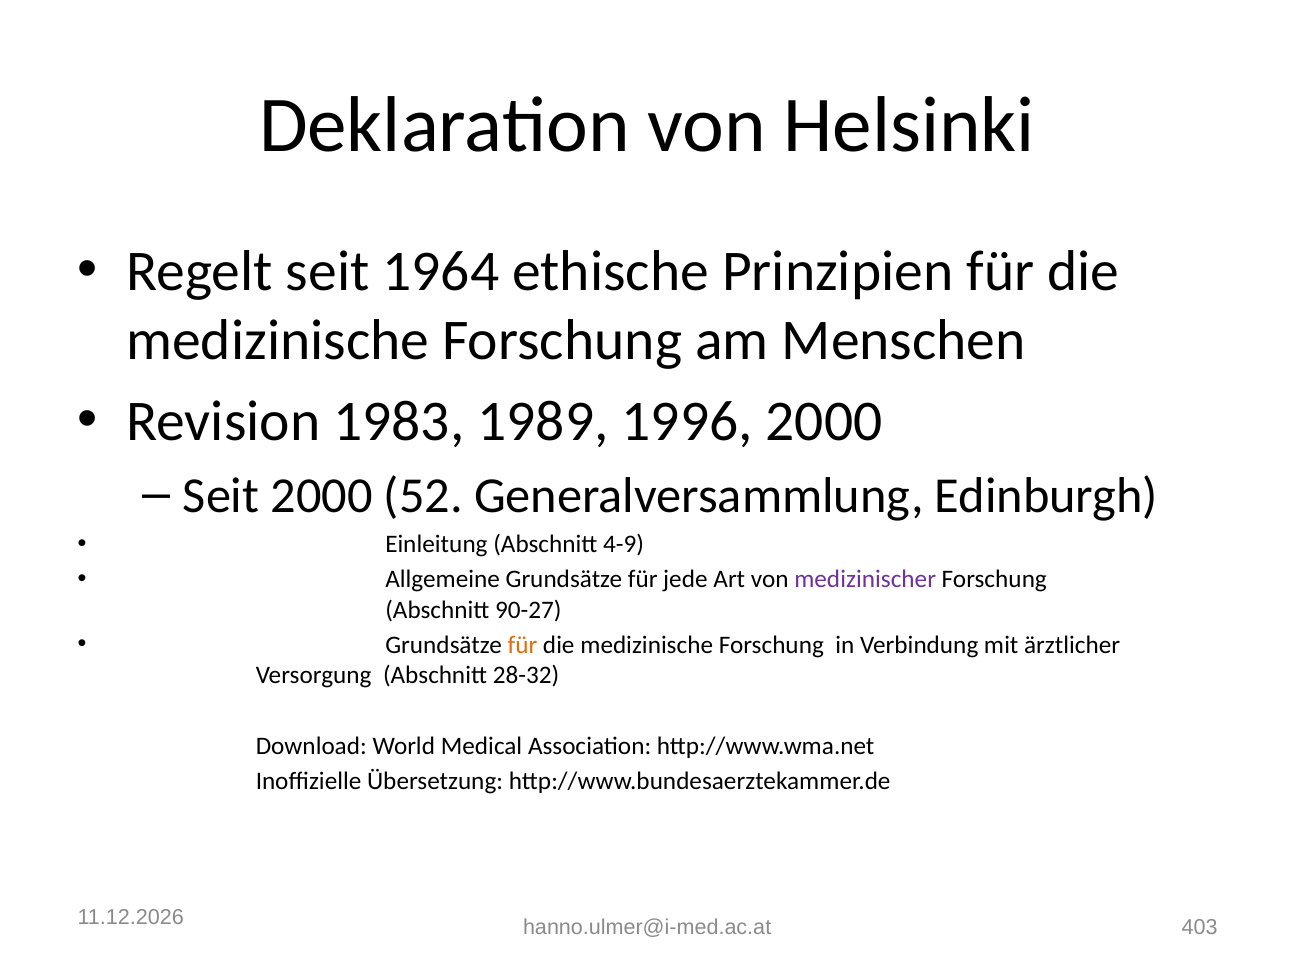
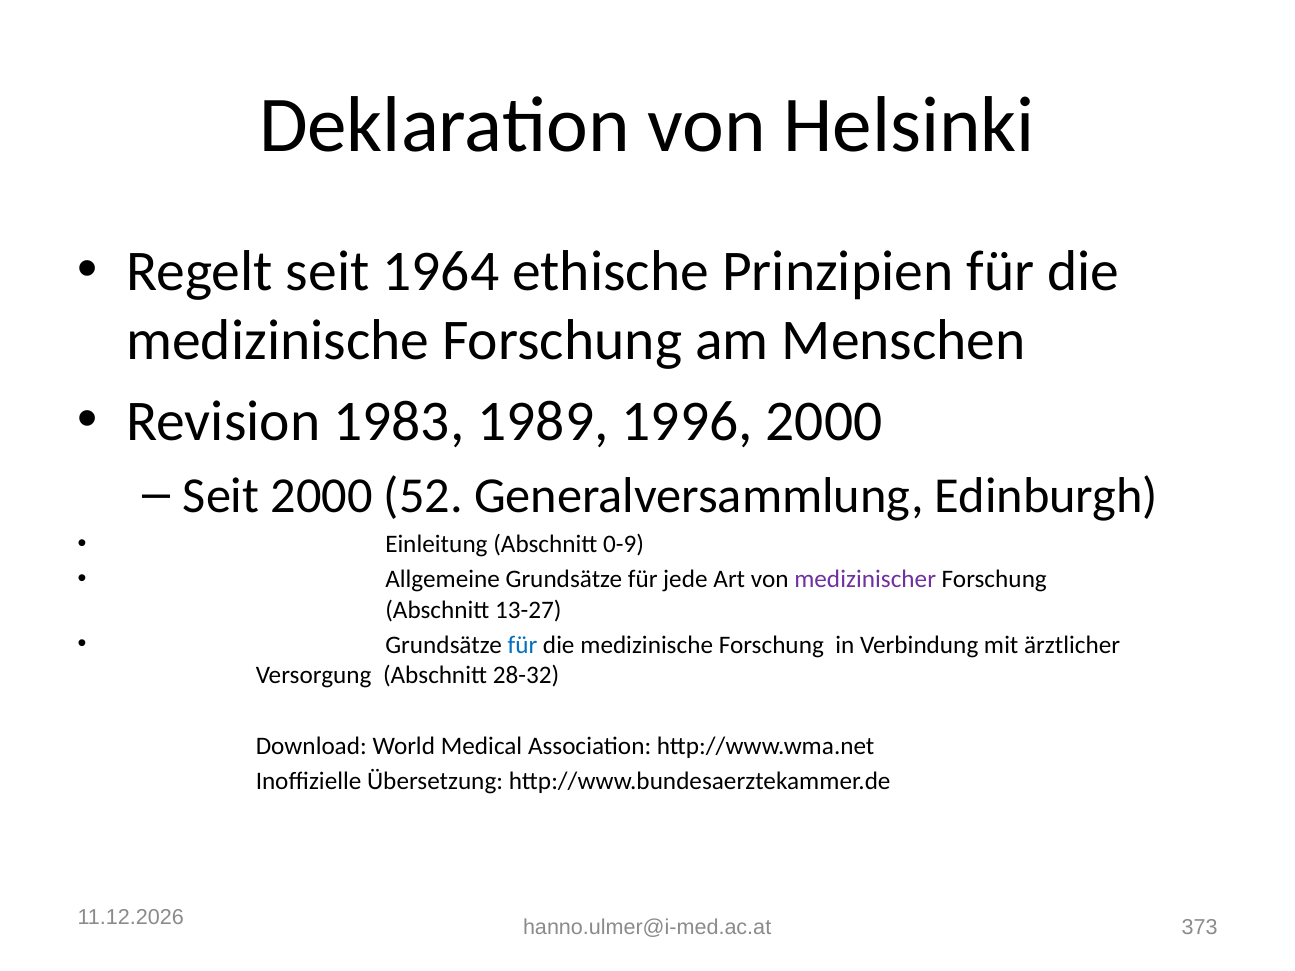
4-9: 4-9 -> 0-9 (624, 544)
90-27: 90-27 -> 13-27 (528, 610)
für colour: orange -> blue (522, 645)
403: 403 -> 373 (1200, 928)
